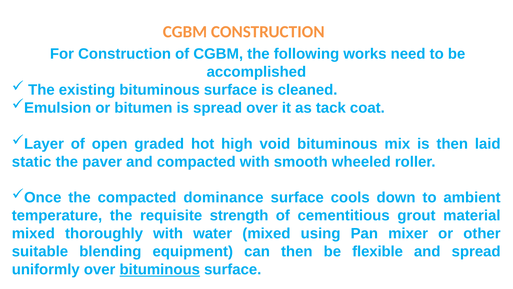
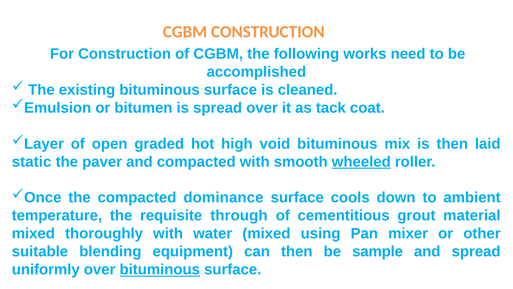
wheeled underline: none -> present (361, 161)
strength: strength -> through (239, 215)
flexible: flexible -> sample (378, 251)
